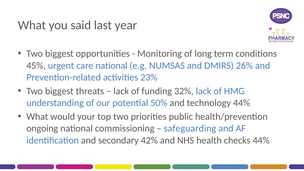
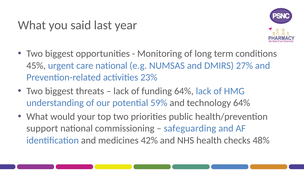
26%: 26% -> 27% (244, 66)
funding 32%: 32% -> 64% (184, 91)
50%: 50% -> 59% (159, 103)
technology 44%: 44% -> 64% (242, 103)
ongoing: ongoing -> support (42, 128)
secondary: secondary -> medicines (118, 140)
checks 44%: 44% -> 48% (261, 140)
